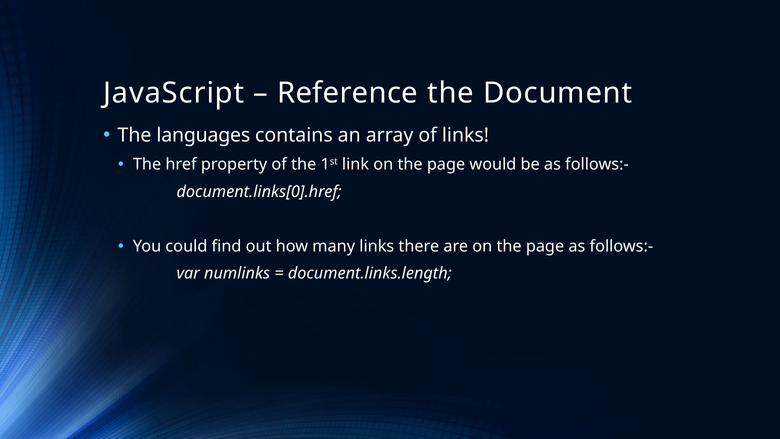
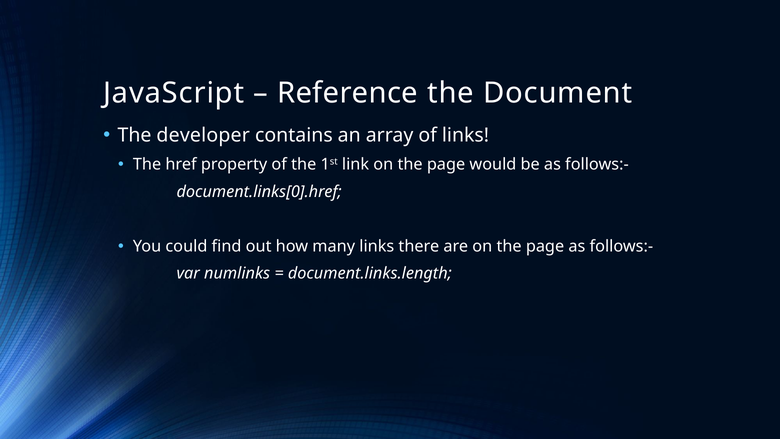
languages: languages -> developer (203, 135)
